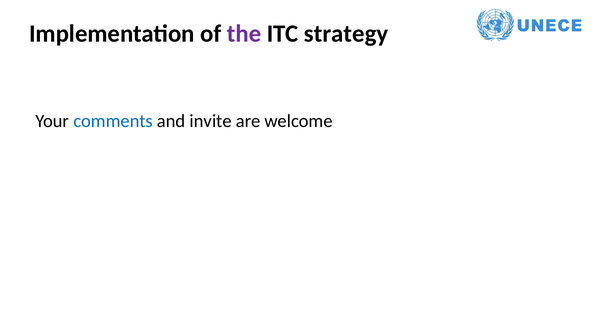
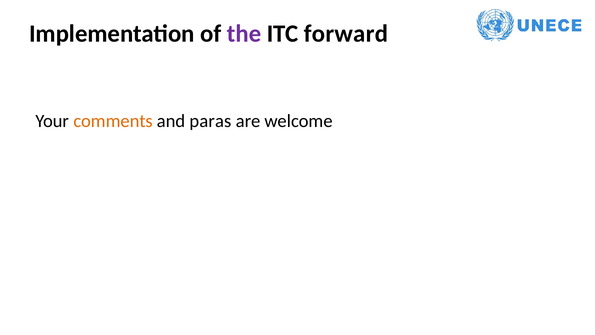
strategy: strategy -> forward (346, 34)
comments colour: blue -> orange (113, 121)
invite: invite -> paras (211, 121)
